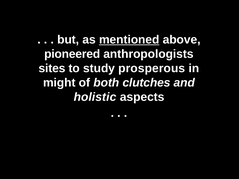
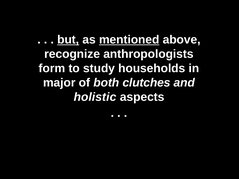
but underline: none -> present (68, 40)
pioneered: pioneered -> recognize (72, 54)
sites: sites -> form (52, 68)
prosperous: prosperous -> households (152, 68)
might: might -> major (59, 83)
